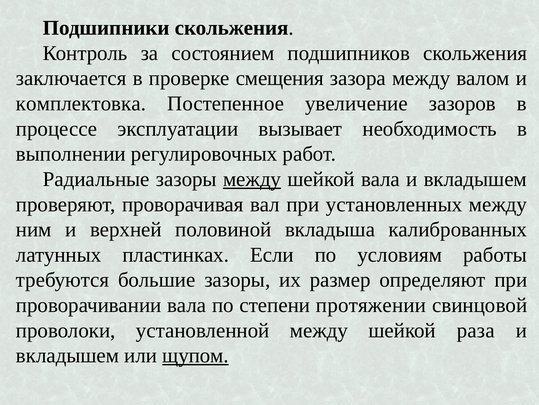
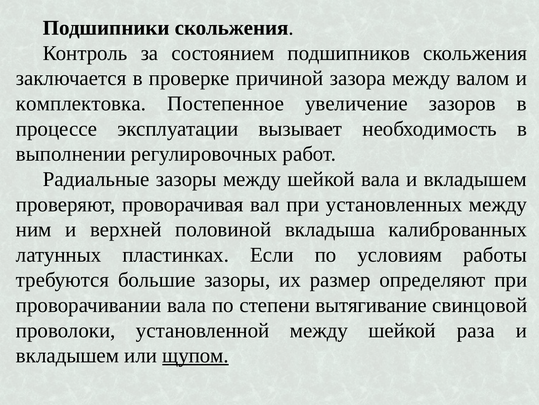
смещения: смещения -> причиной (280, 78)
между underline: present -> none (252, 179)
протяжении: протяжении -> вытягивание (371, 305)
